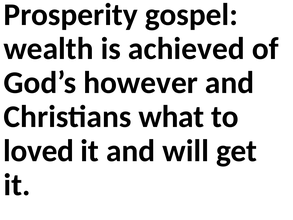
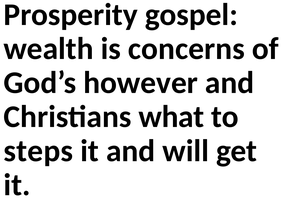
achieved: achieved -> concerns (186, 49)
loved: loved -> steps (38, 151)
